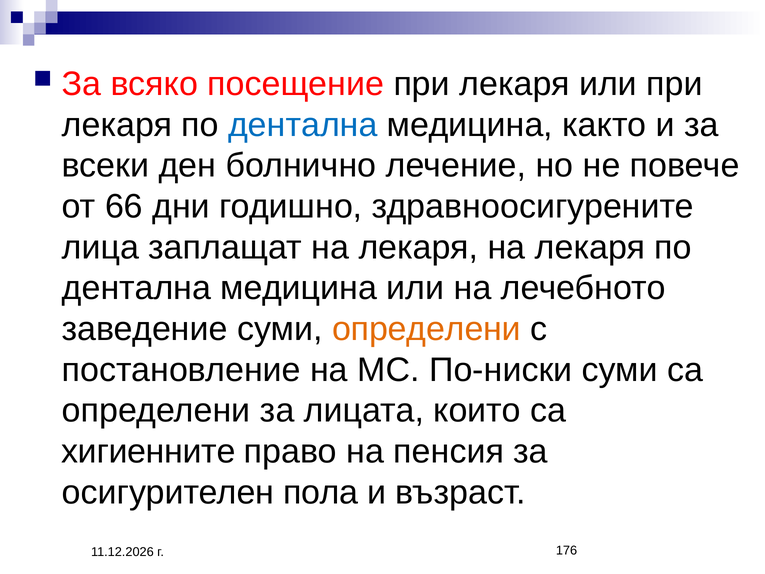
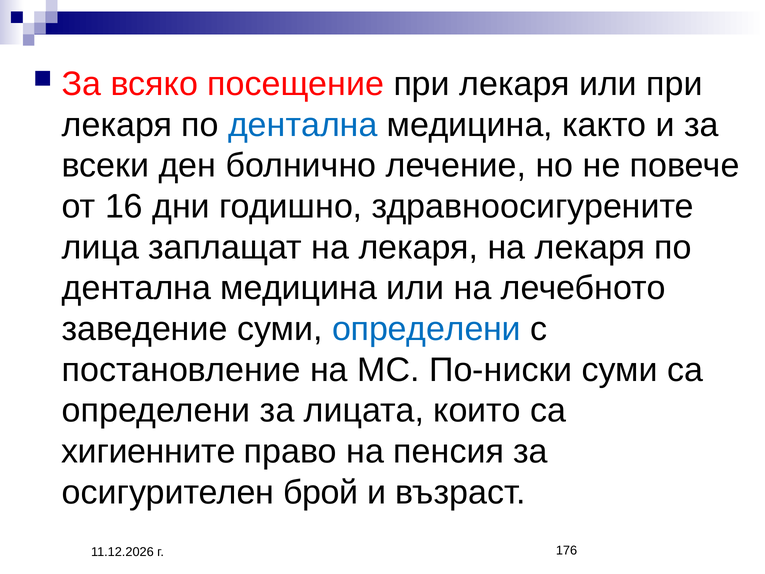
66: 66 -> 16 (124, 206)
определени colour: orange -> blue (426, 329)
пола: пола -> брой (321, 492)
